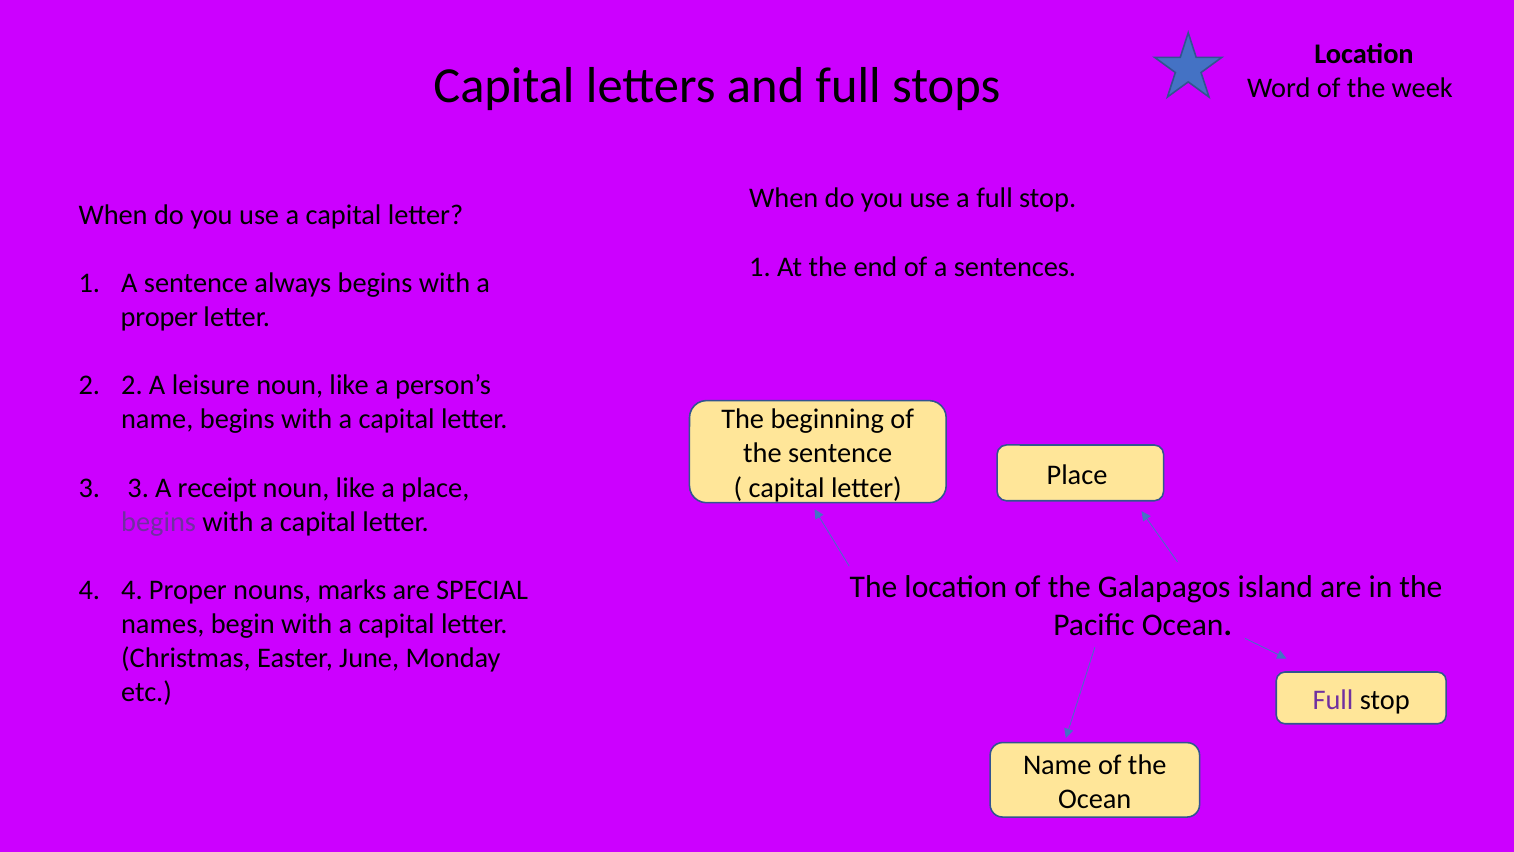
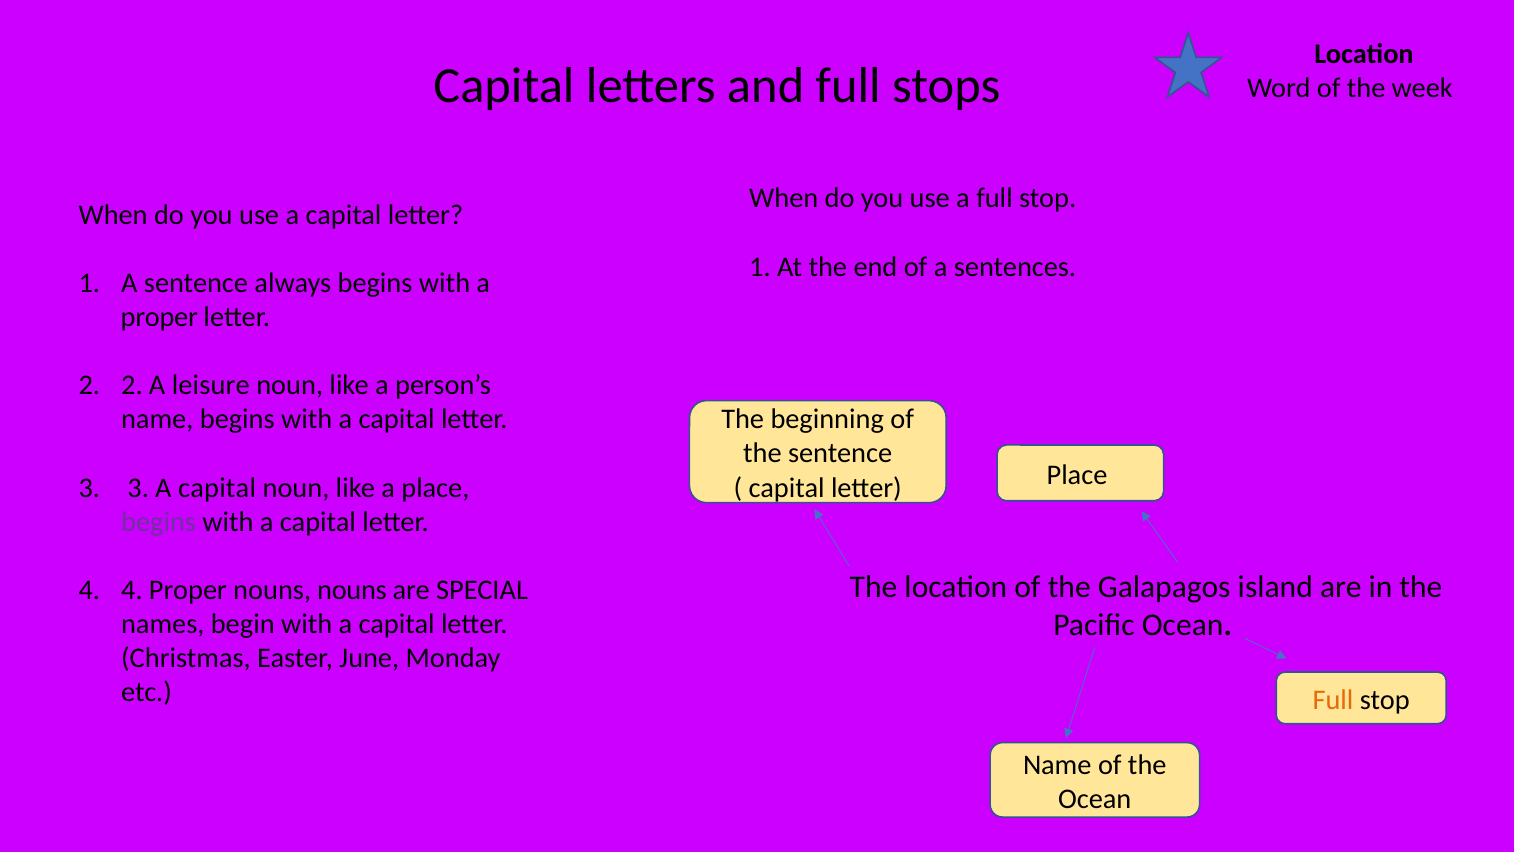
3 A receipt: receipt -> capital (217, 488)
nouns marks: marks -> nouns (352, 590)
Full colour: purple -> orange (1333, 700)
